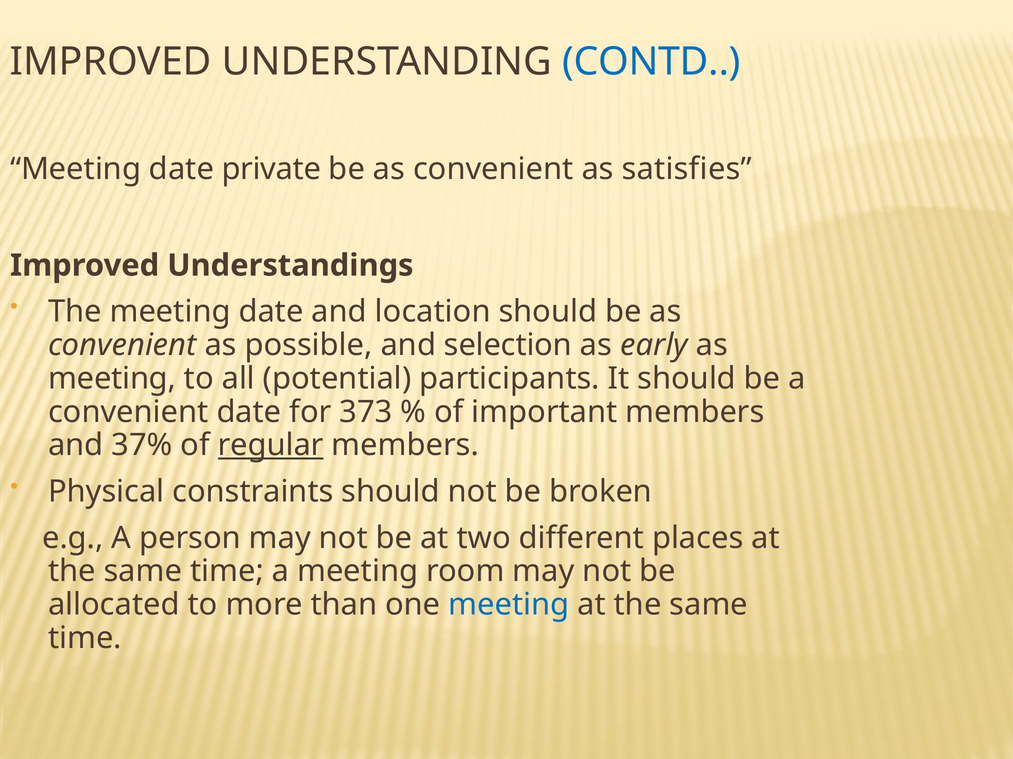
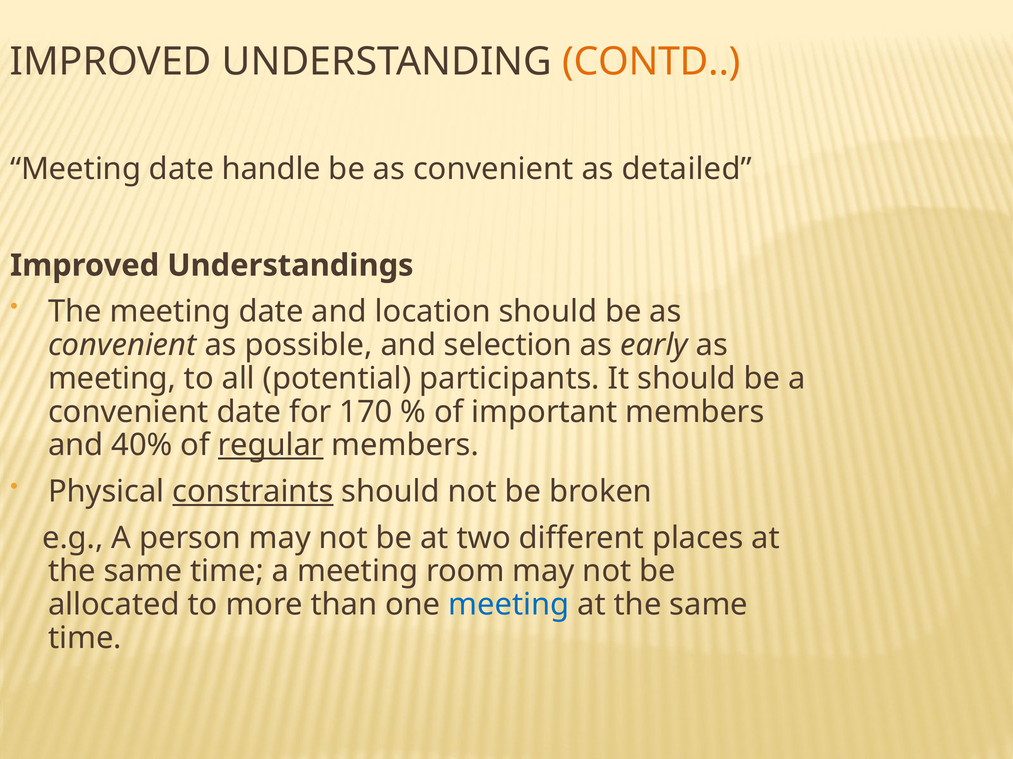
CONTD colour: blue -> orange (651, 62)
private: private -> handle (271, 169)
satisfies: satisfies -> detailed (687, 169)
373: 373 -> 170 (366, 412)
37%: 37% -> 40% (142, 446)
constraints underline: none -> present (253, 492)
